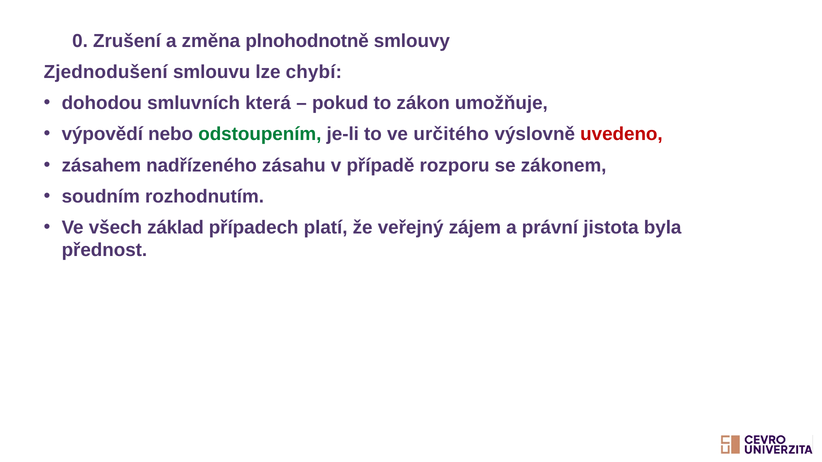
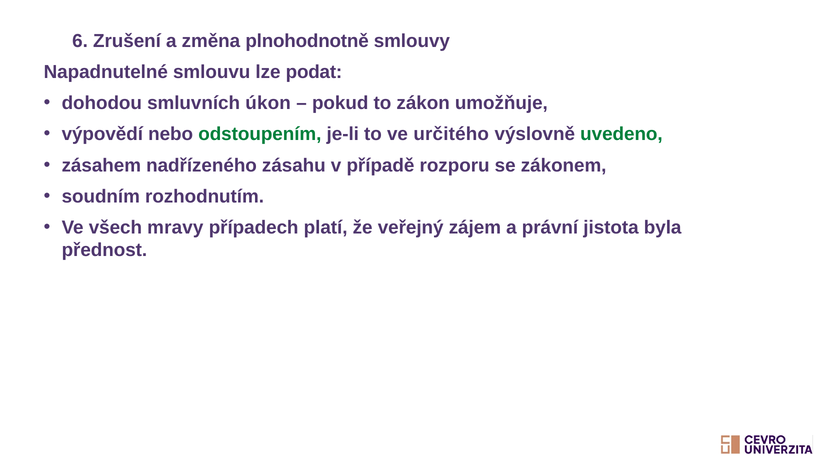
0: 0 -> 6 (80, 41)
Zjednodušení: Zjednodušení -> Napadnutelné (106, 72)
chybí: chybí -> podat (314, 72)
která: která -> úkon (268, 103)
uvedeno colour: red -> green (621, 134)
základ: základ -> mravy (175, 228)
